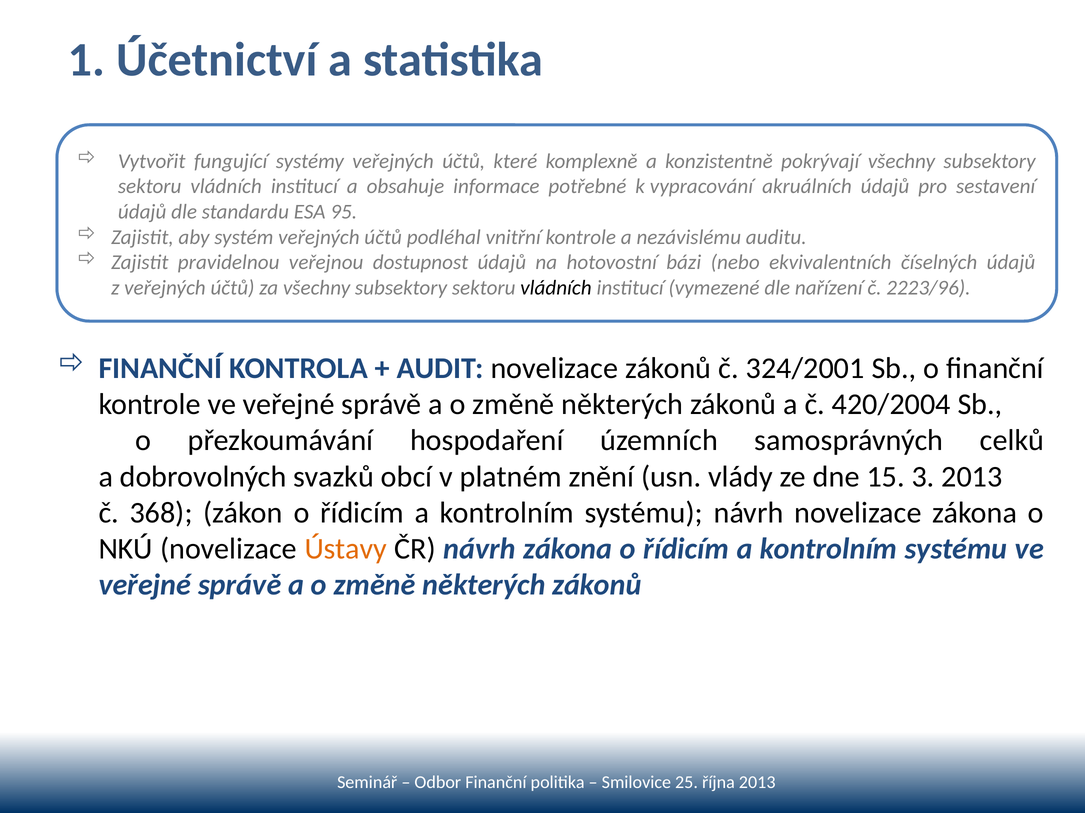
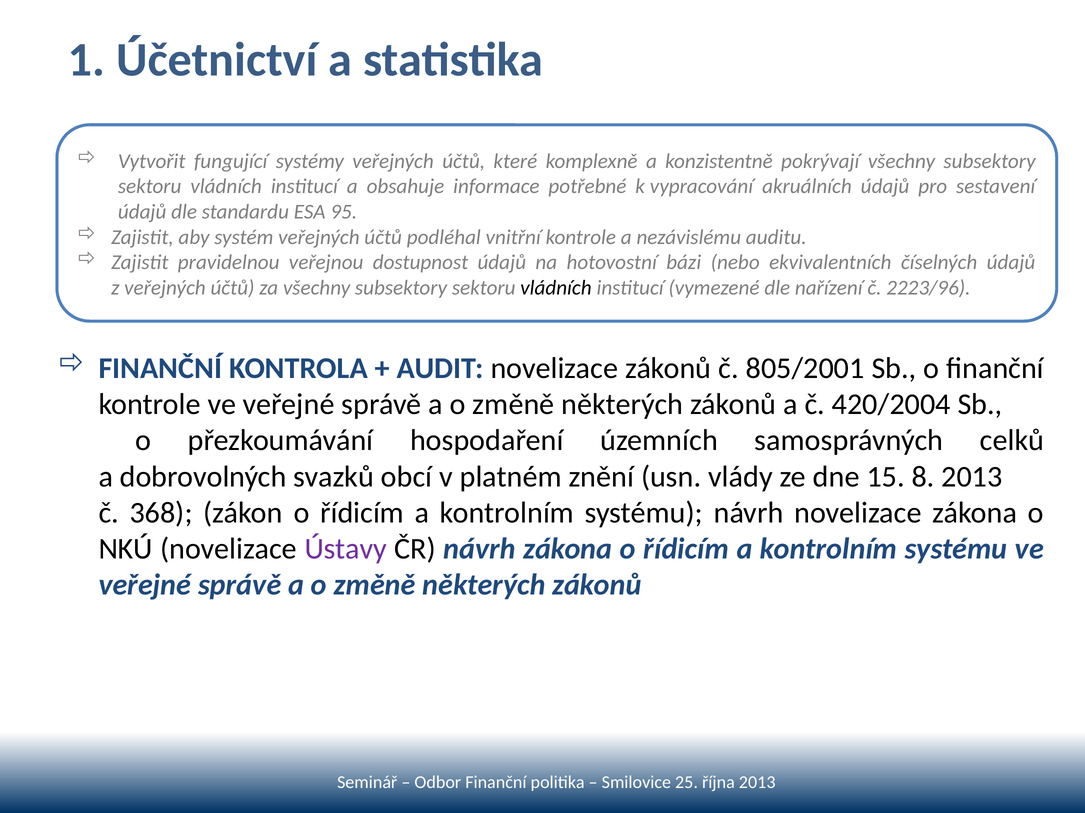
324/2001: 324/2001 -> 805/2001 (805, 368)
3: 3 -> 8 (923, 477)
Ústavy colour: orange -> purple (346, 549)
